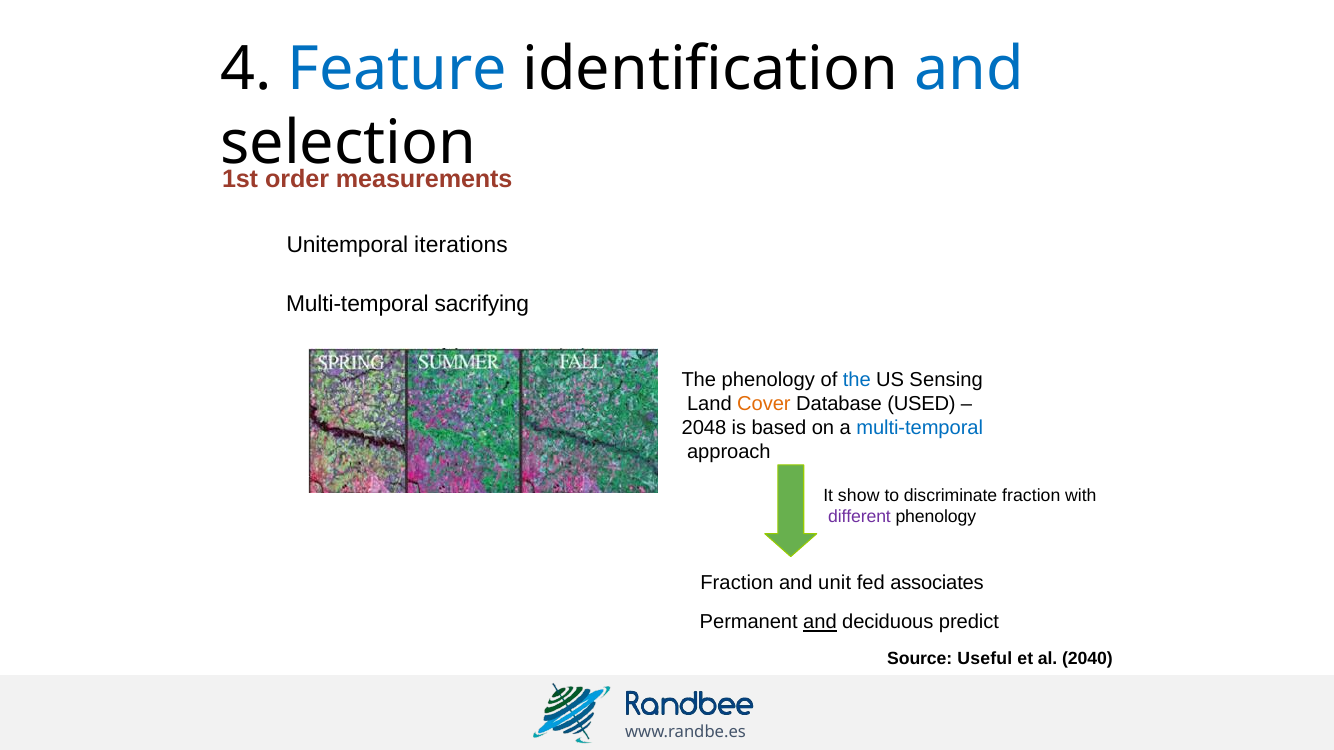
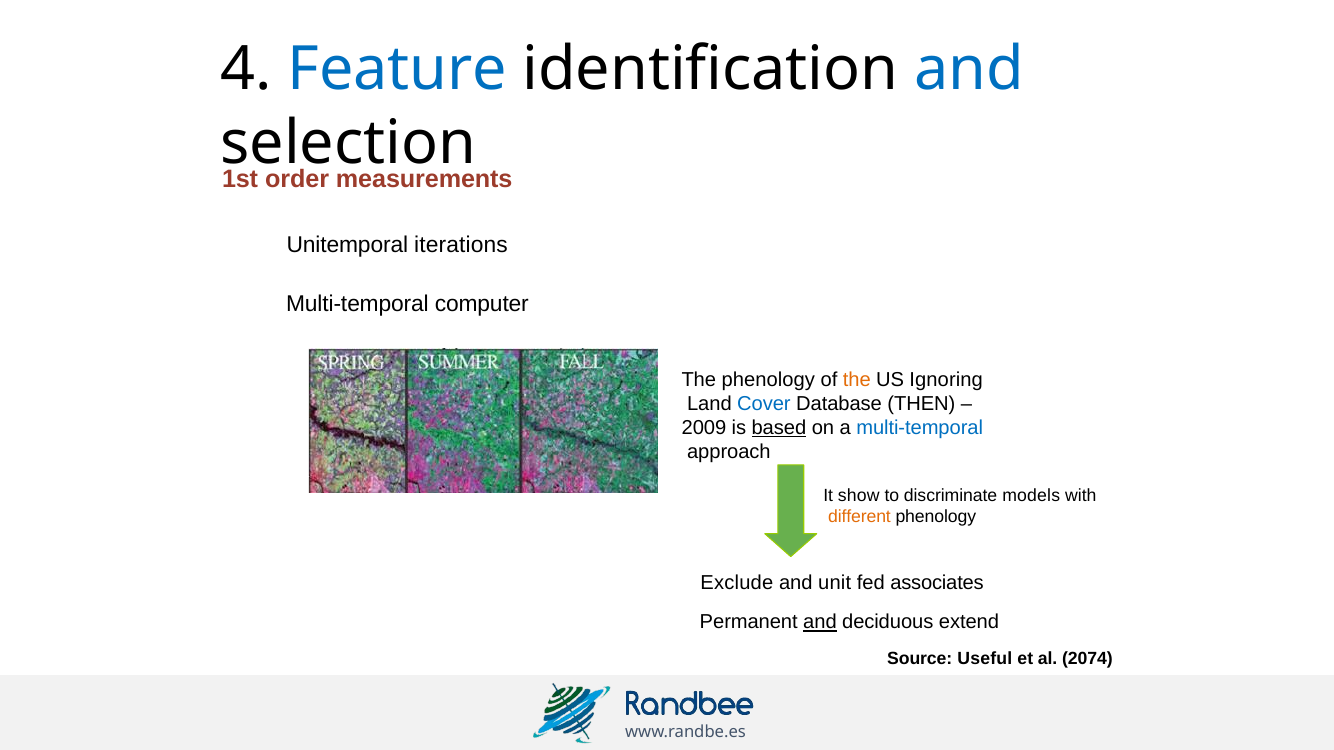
sacrifying: sacrifying -> computer (482, 304)
the colour: blue -> orange (857, 380)
Sensing: Sensing -> Ignoring (946, 380)
Cover colour: orange -> blue (764, 404)
USED: USED -> THEN (921, 404)
2048: 2048 -> 2009 (704, 428)
based underline: none -> present (779, 428)
discriminate fraction: fraction -> models (1031, 496)
different colour: purple -> orange (860, 517)
Fraction: Fraction -> Exclude (737, 583)
predict: predict -> extend (969, 623)
2040: 2040 -> 2074 (1087, 659)
